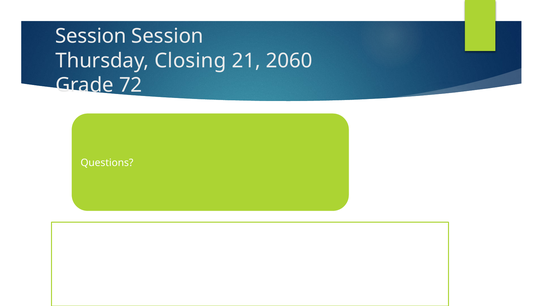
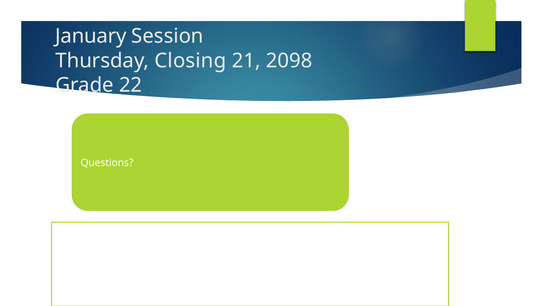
Session: Session -> January (91, 36)
2060: 2060 -> 2098 (289, 61)
72: 72 -> 22 (131, 85)
